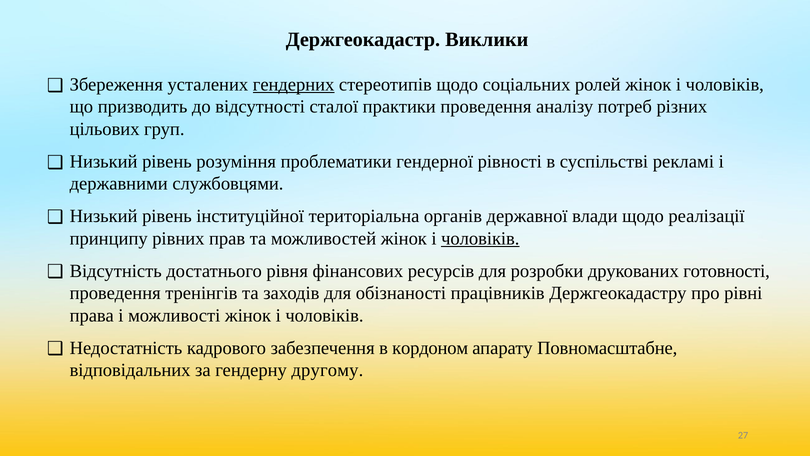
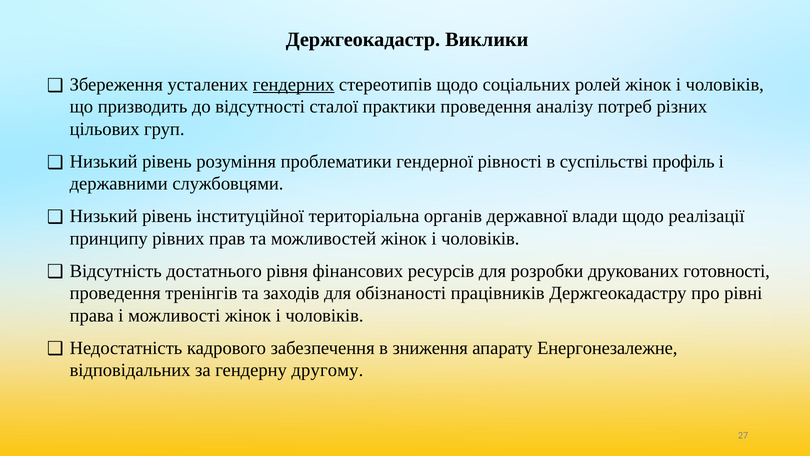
рекламі: рекламі -> профіль (684, 161)
чоловіків underline: present -> none (480, 238)
кордоном: кордоном -> зниження (430, 348)
Повномасштабне: Повномасштабне -> Енергонезалежне (607, 348)
